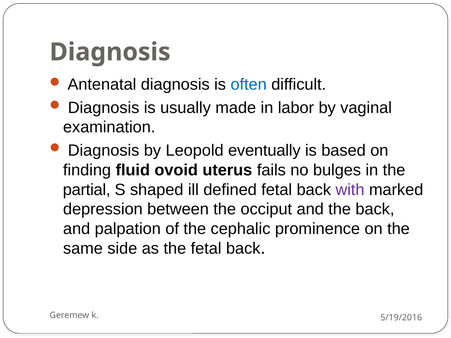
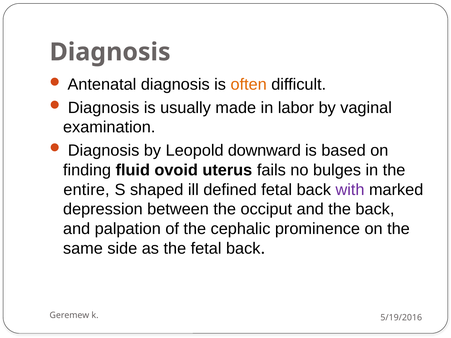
often colour: blue -> orange (249, 85)
eventually: eventually -> downward (264, 151)
partial: partial -> entire (86, 190)
